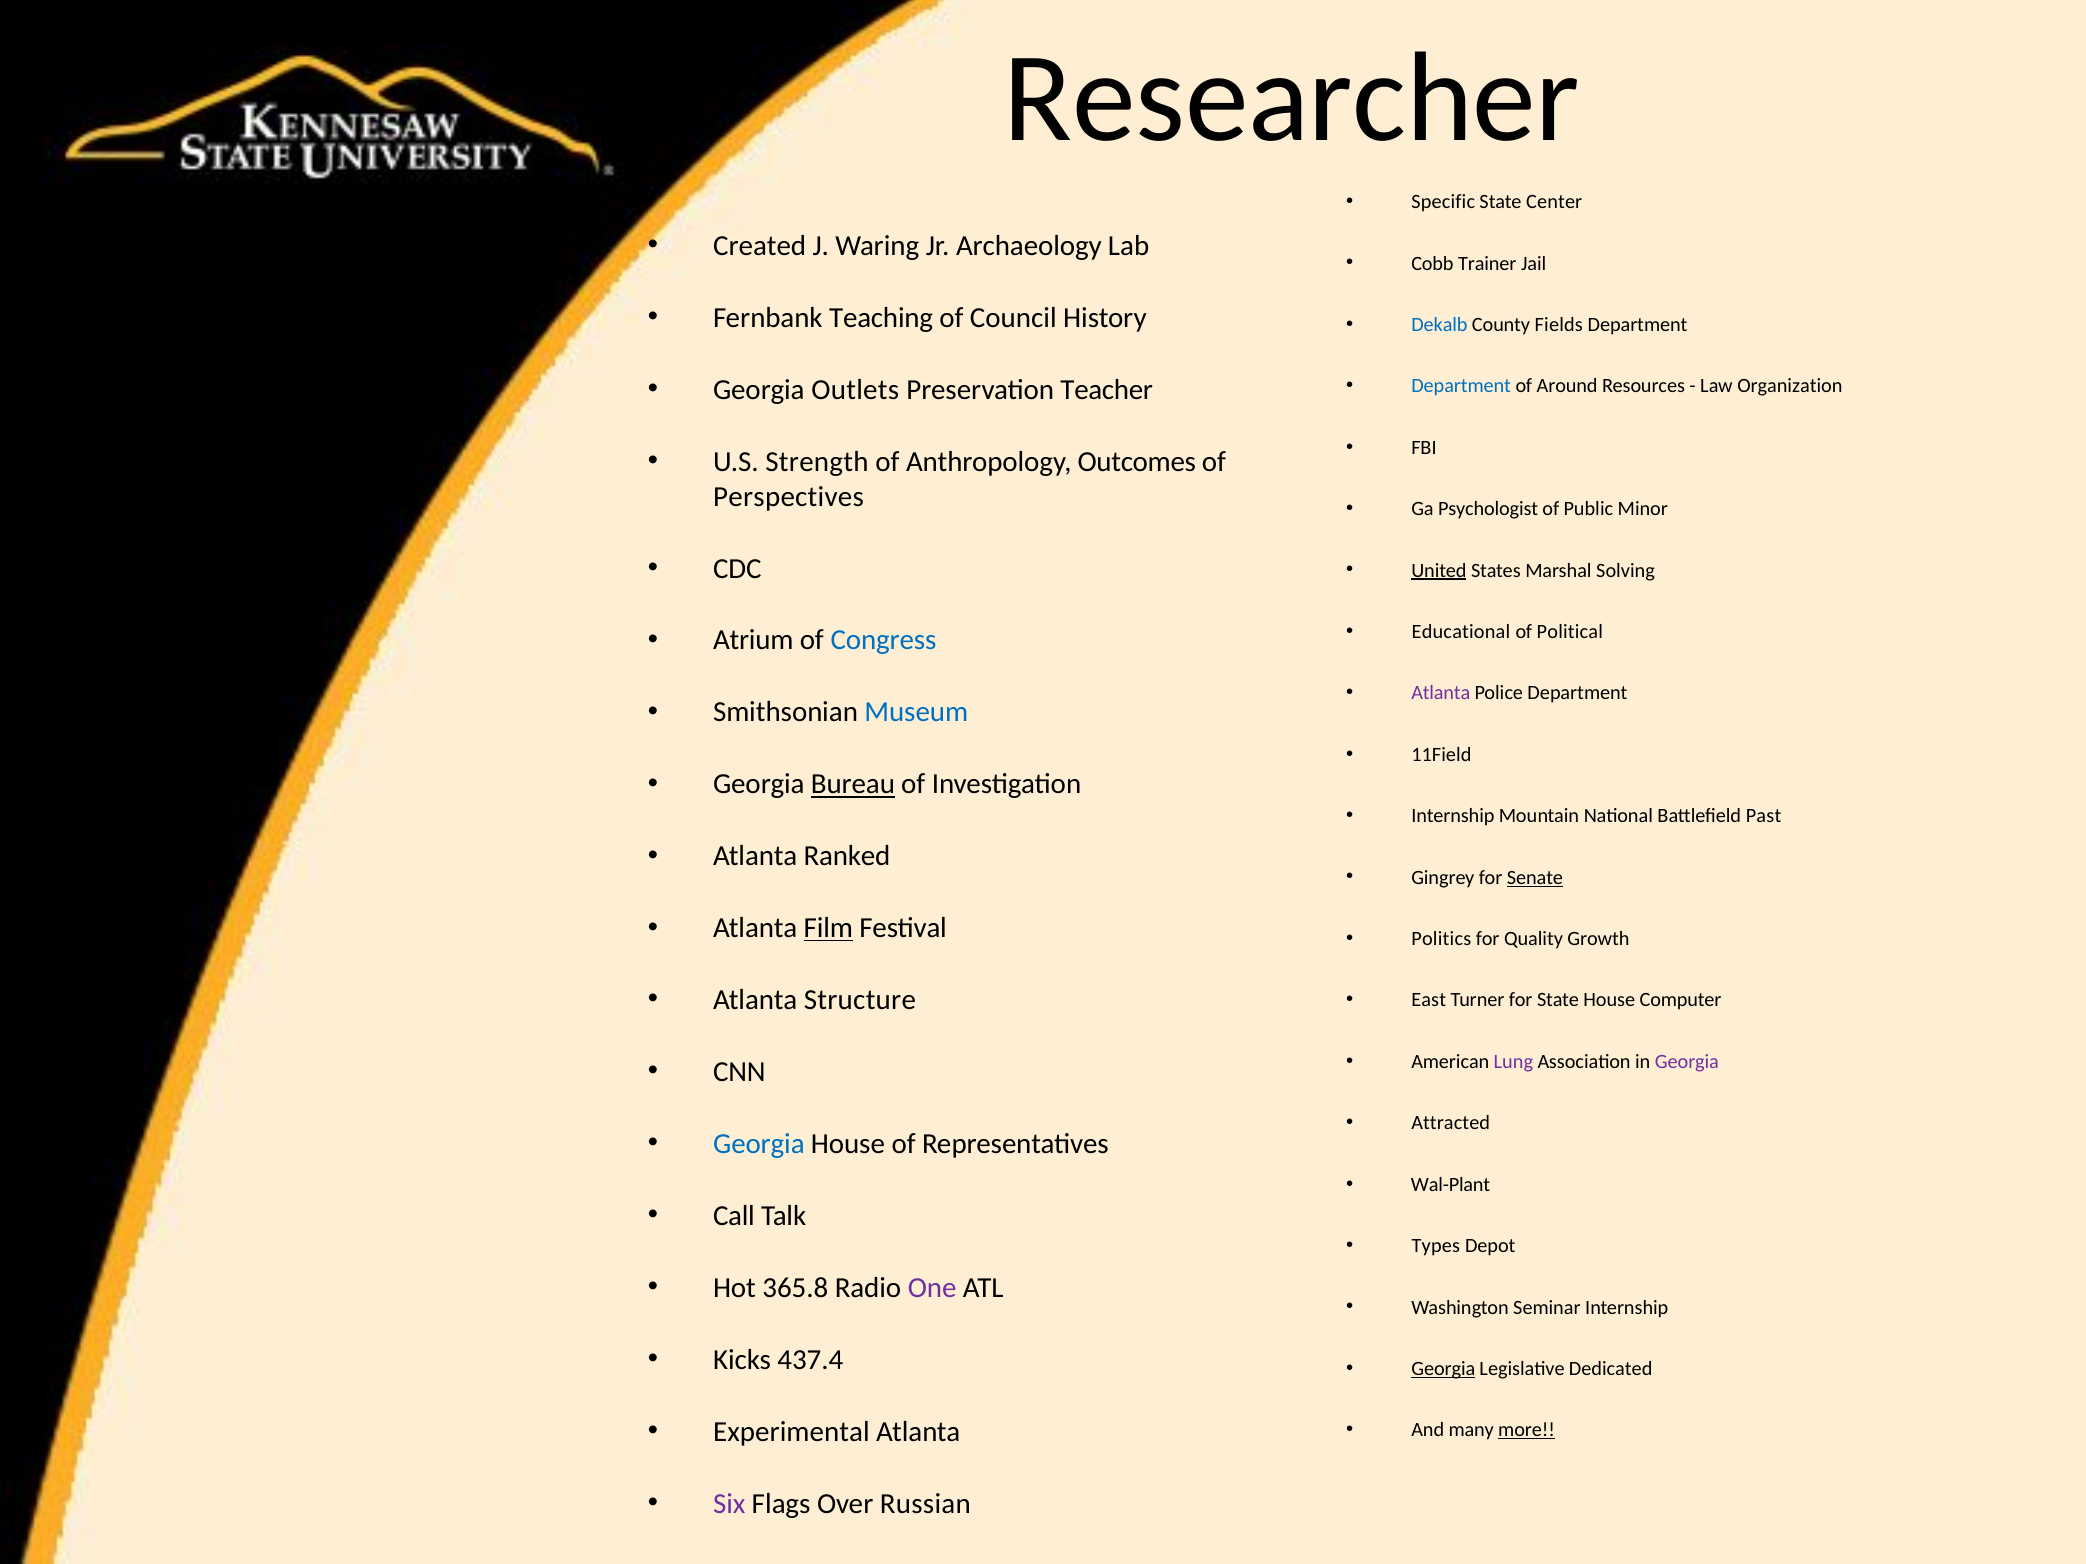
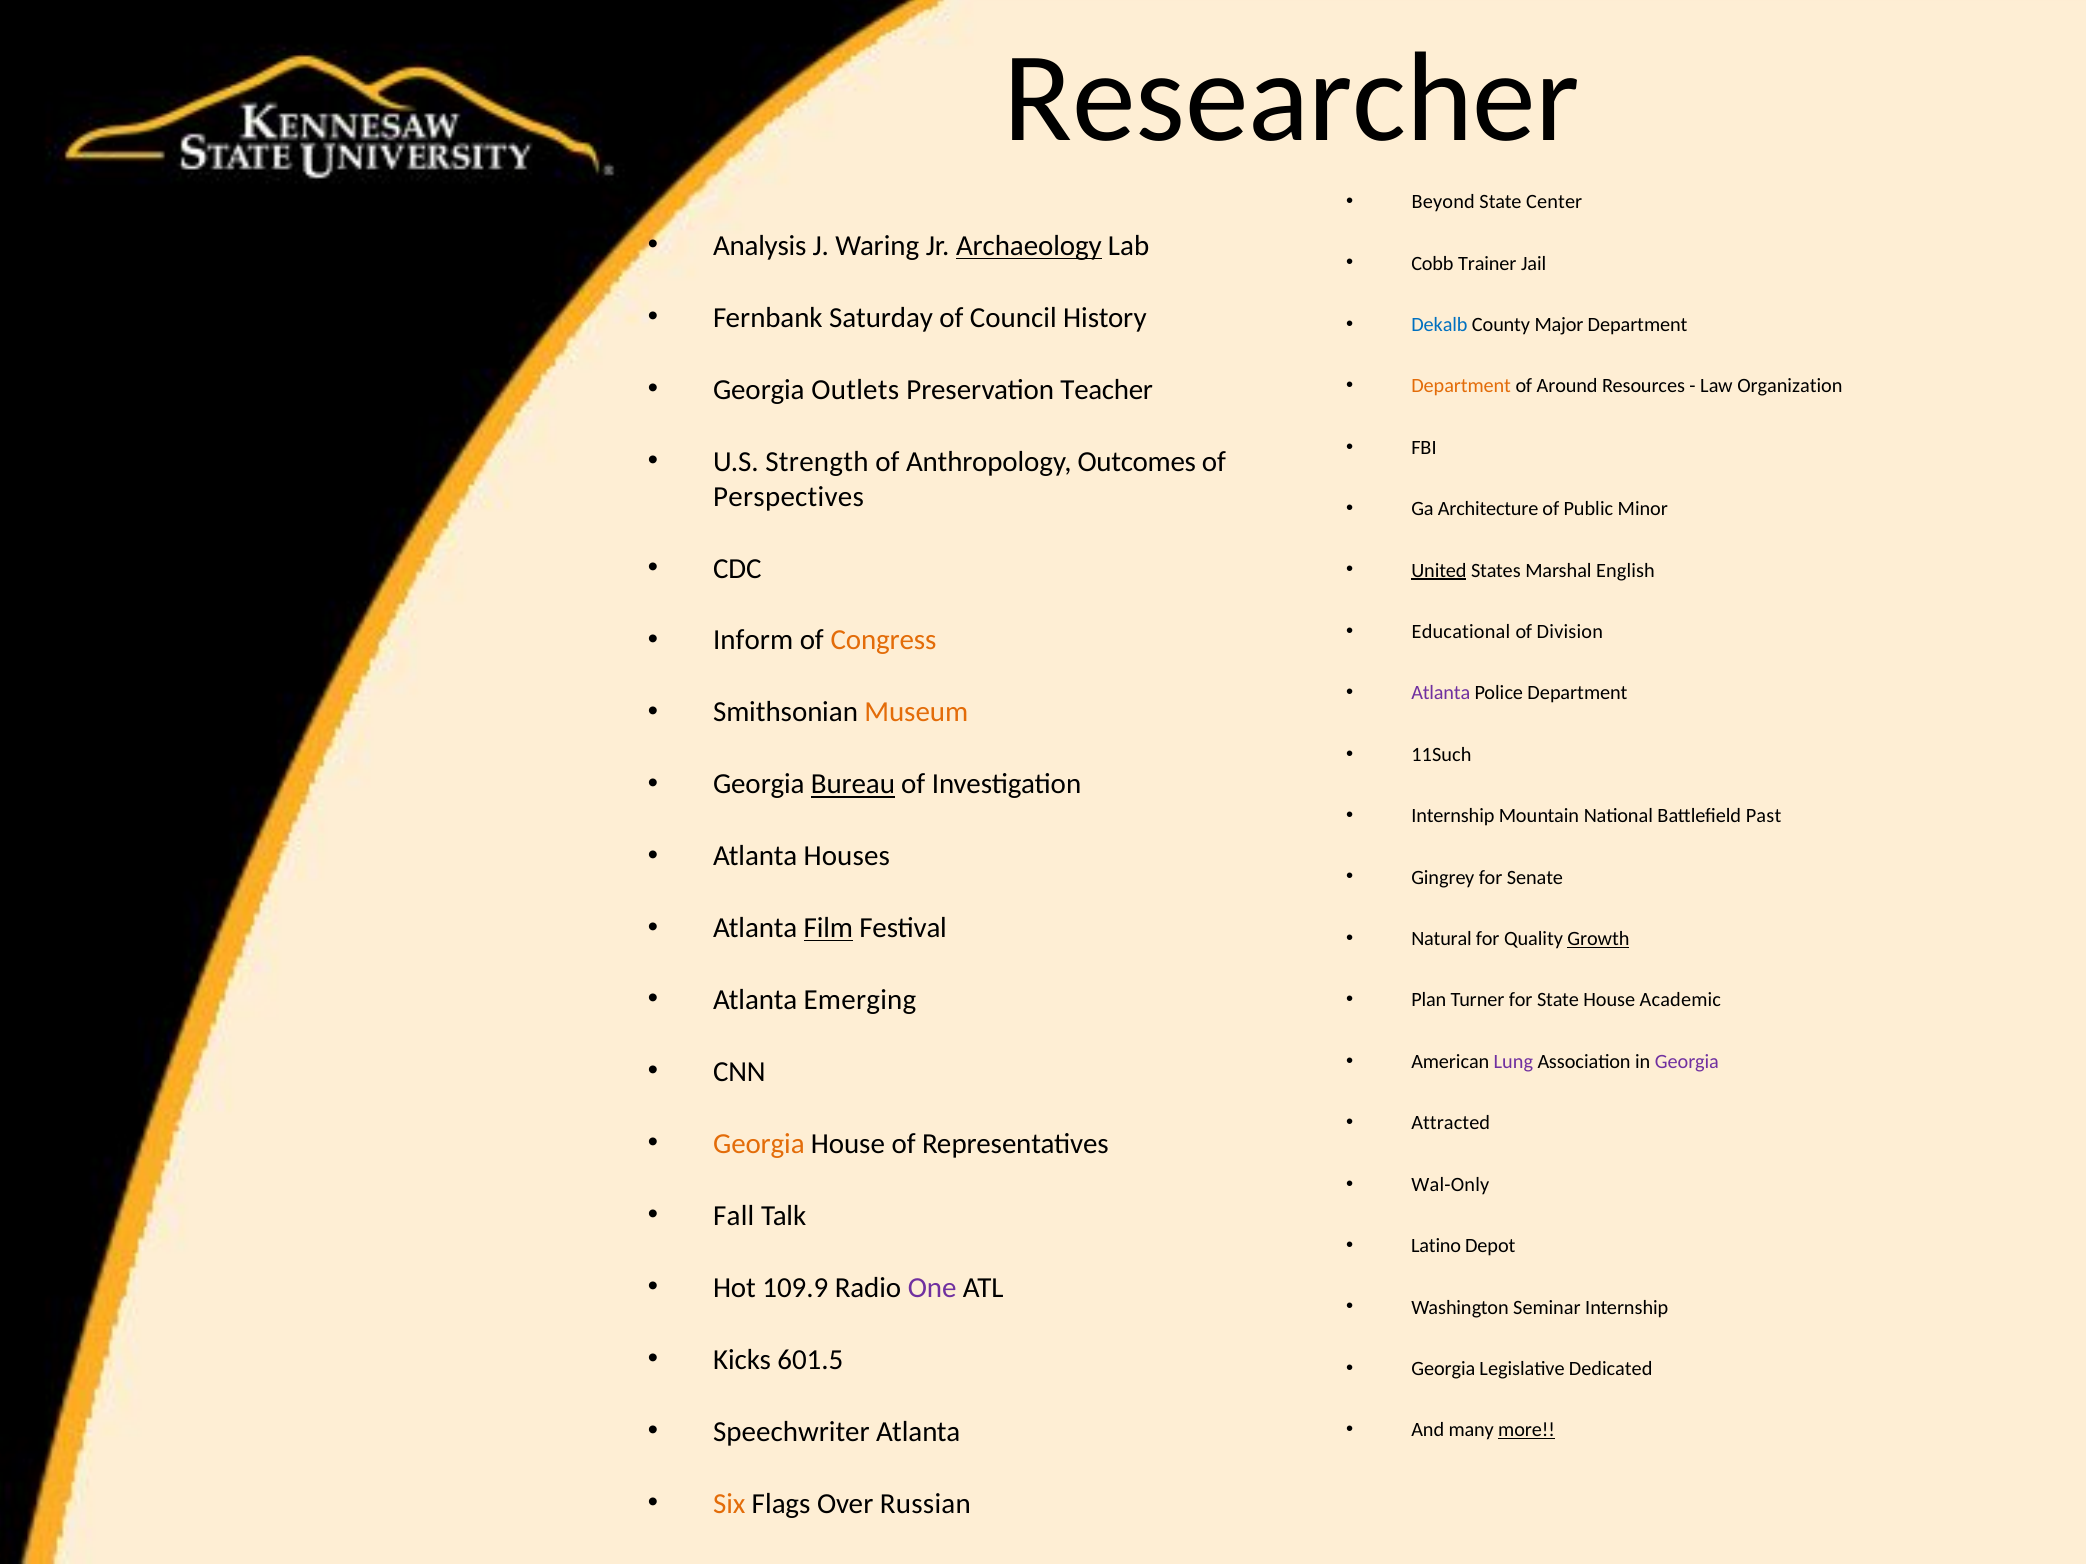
Specific: Specific -> Beyond (1443, 202)
Created: Created -> Analysis (760, 246)
Archaeology underline: none -> present (1029, 246)
Teaching: Teaching -> Saturday (881, 318)
Fields: Fields -> Major (1559, 325)
Department colour: blue -> orange (1461, 386)
Psychologist: Psychologist -> Architecture (1488, 509)
Solving: Solving -> English (1626, 571)
Political: Political -> Division (1570, 632)
Atrium: Atrium -> Inform (753, 641)
Congress colour: blue -> orange (884, 641)
Museum colour: blue -> orange (916, 713)
11Field: 11Field -> 11Such (1441, 755)
Ranked: Ranked -> Houses (847, 856)
Senate underline: present -> none (1535, 878)
Politics: Politics -> Natural (1442, 939)
Growth underline: none -> present (1598, 939)
Structure: Structure -> Emerging (860, 1000)
East: East -> Plan (1429, 1001)
Computer: Computer -> Academic (1680, 1001)
Georgia colour: blue -> orange (759, 1144)
Wal-Plant: Wal-Plant -> Wal-Only (1450, 1185)
Call: Call -> Fall (734, 1216)
Types: Types -> Latino (1436, 1246)
365.8: 365.8 -> 109.9 (795, 1288)
437.4: 437.4 -> 601.5 (810, 1360)
Georgia underline: present -> none (1443, 1369)
Experimental: Experimental -> Speechwriter (791, 1432)
Six colour: purple -> orange (729, 1504)
